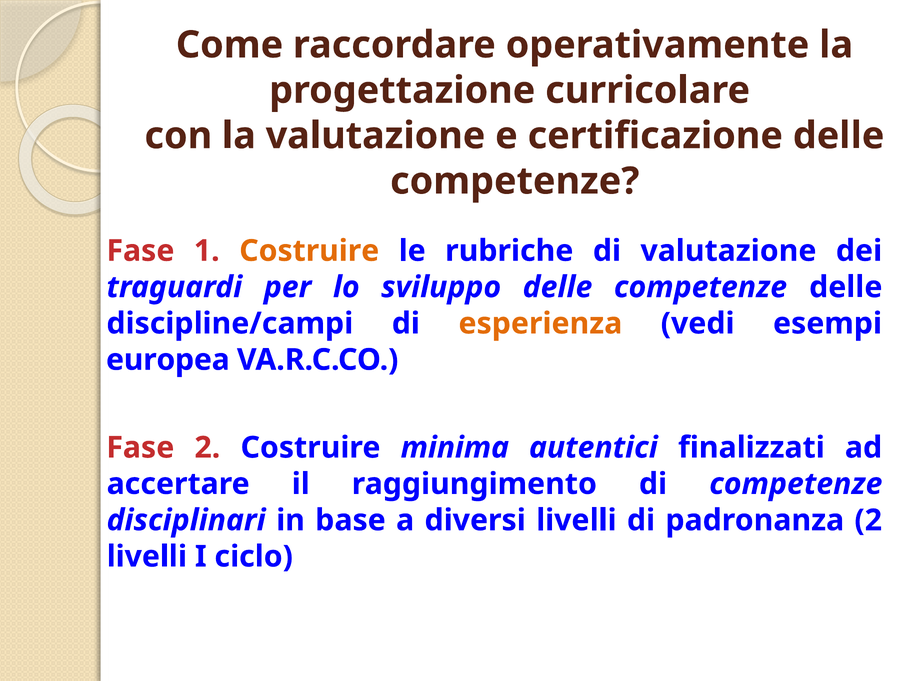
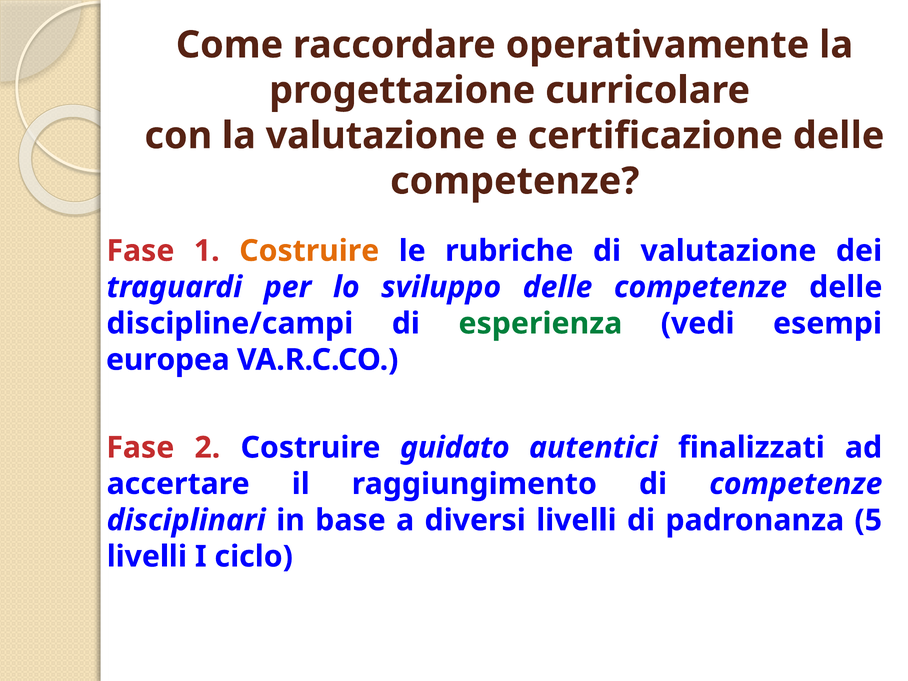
esperienza colour: orange -> green (540, 324)
minima: minima -> guidato (455, 448)
padronanza 2: 2 -> 5 (868, 520)
